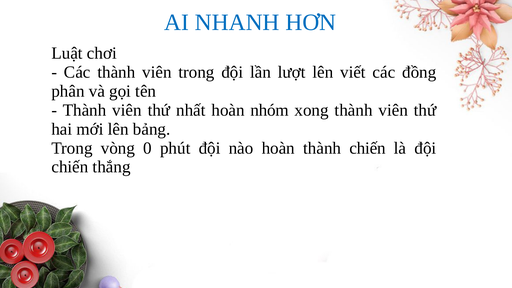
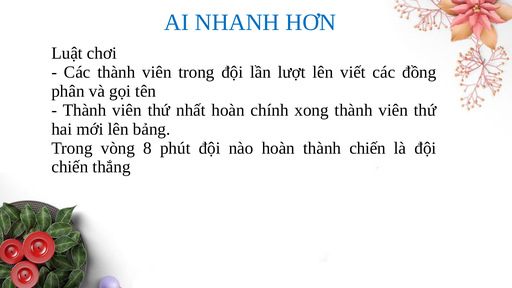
nhóm: nhóm -> chính (270, 110)
0: 0 -> 8 (148, 148)
